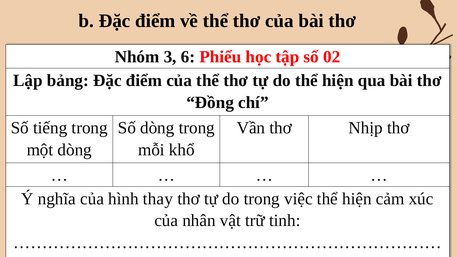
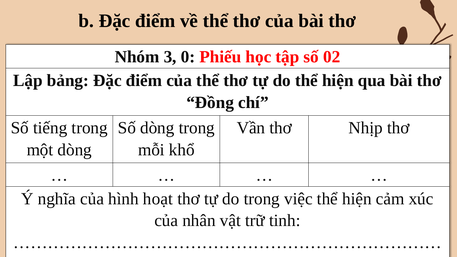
6: 6 -> 0 (188, 57)
thay: thay -> hoạt (158, 199)
